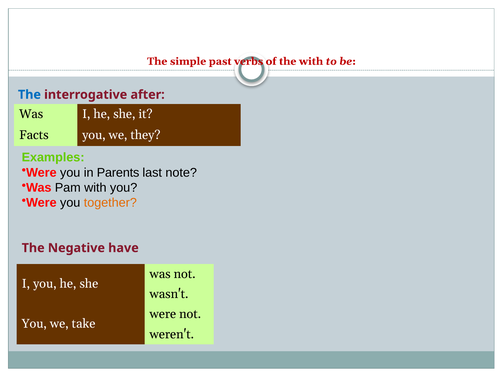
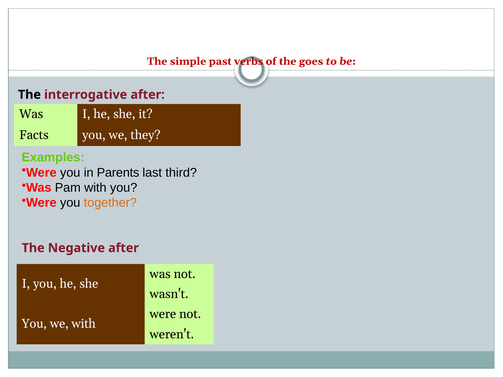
the with: with -> goes (311, 61)
The colour: blue -> black (29, 95)
note: note -> third (181, 173)
Negative have: have -> after (124, 248)
we take: take -> with (84, 324)
